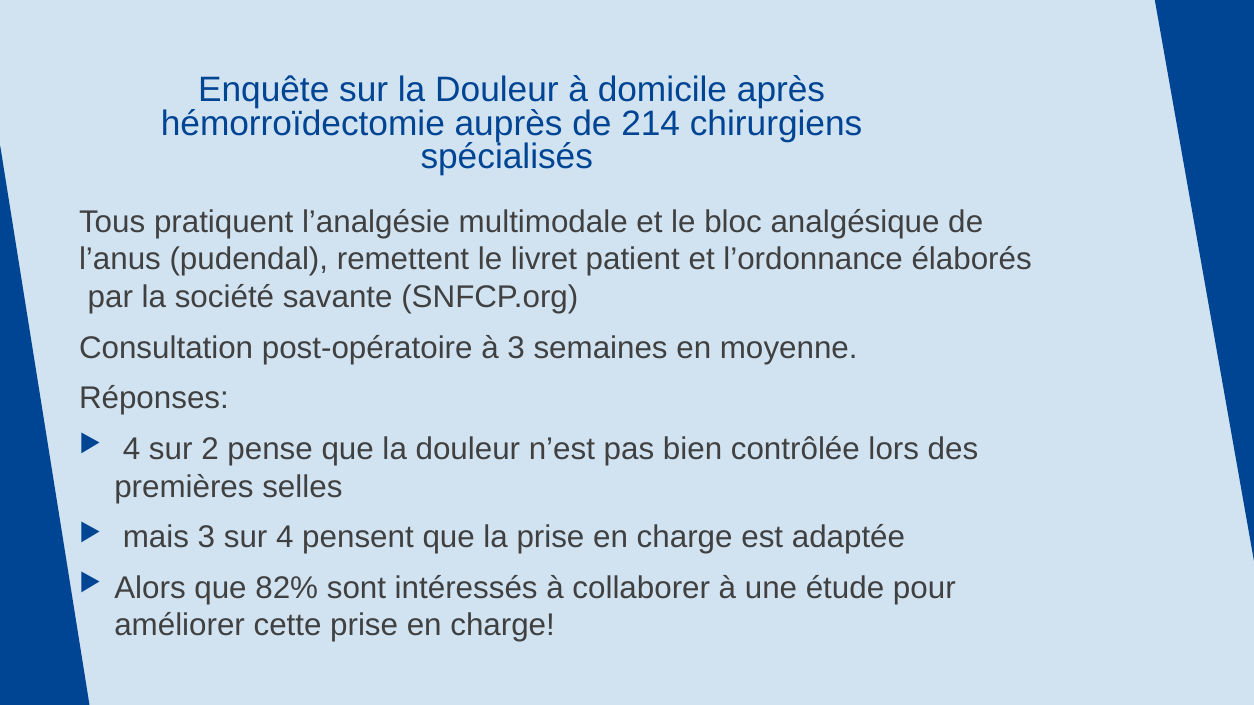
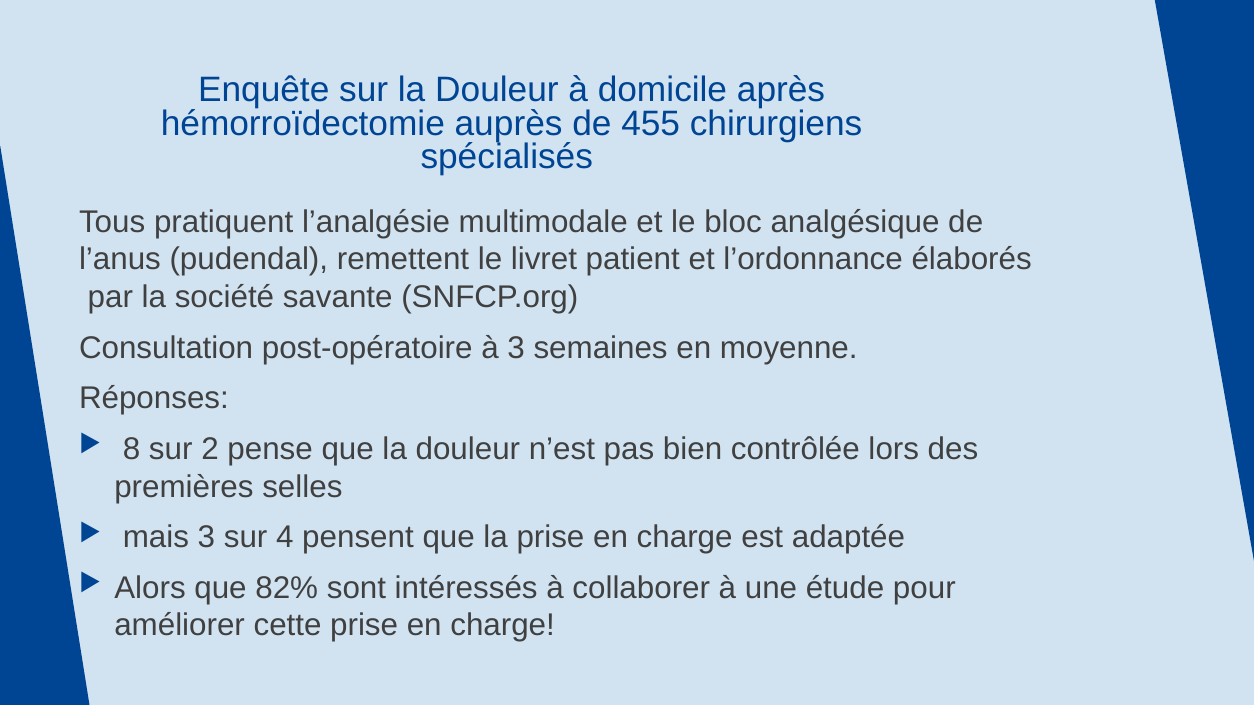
214: 214 -> 455 (651, 124)
4: 4 -> 8 (132, 449)
